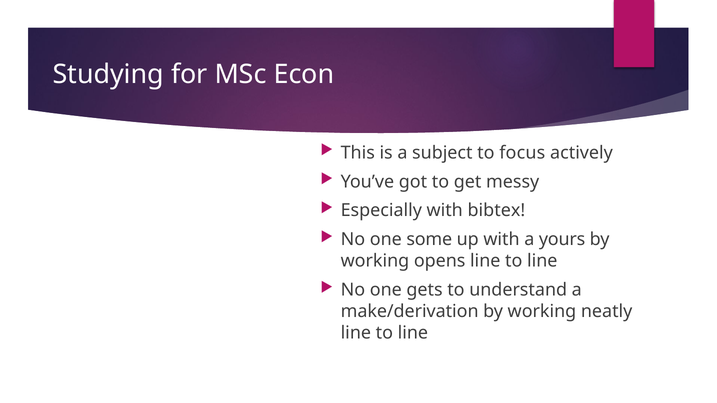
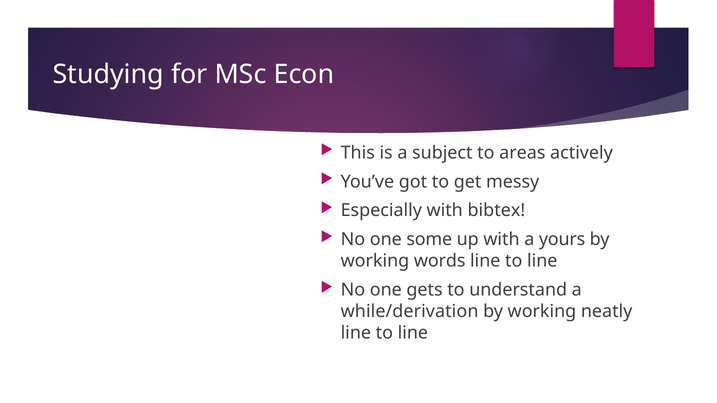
focus: focus -> areas (522, 153)
opens: opens -> words (440, 261)
make/derivation: make/derivation -> while/derivation (410, 312)
